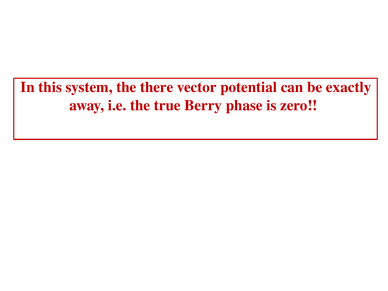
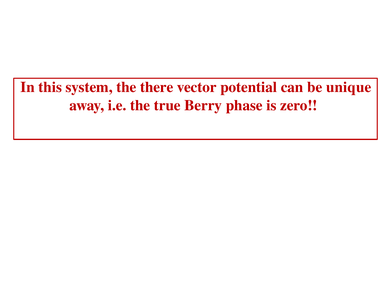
exactly: exactly -> unique (349, 87)
